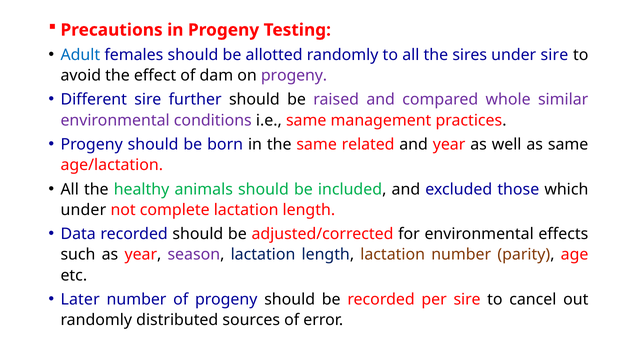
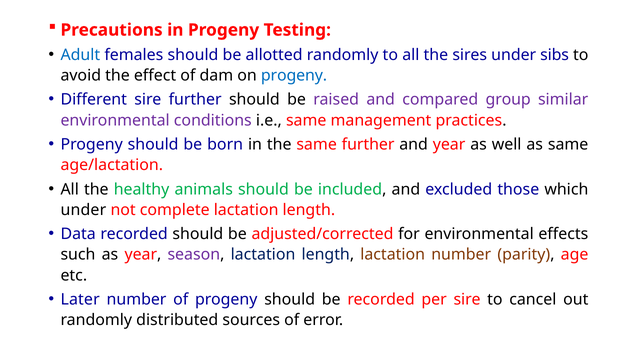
under sire: sire -> sibs (555, 55)
progeny colour: purple -> blue (294, 76)
whole: whole -> group (508, 100)
same related: related -> further (368, 145)
